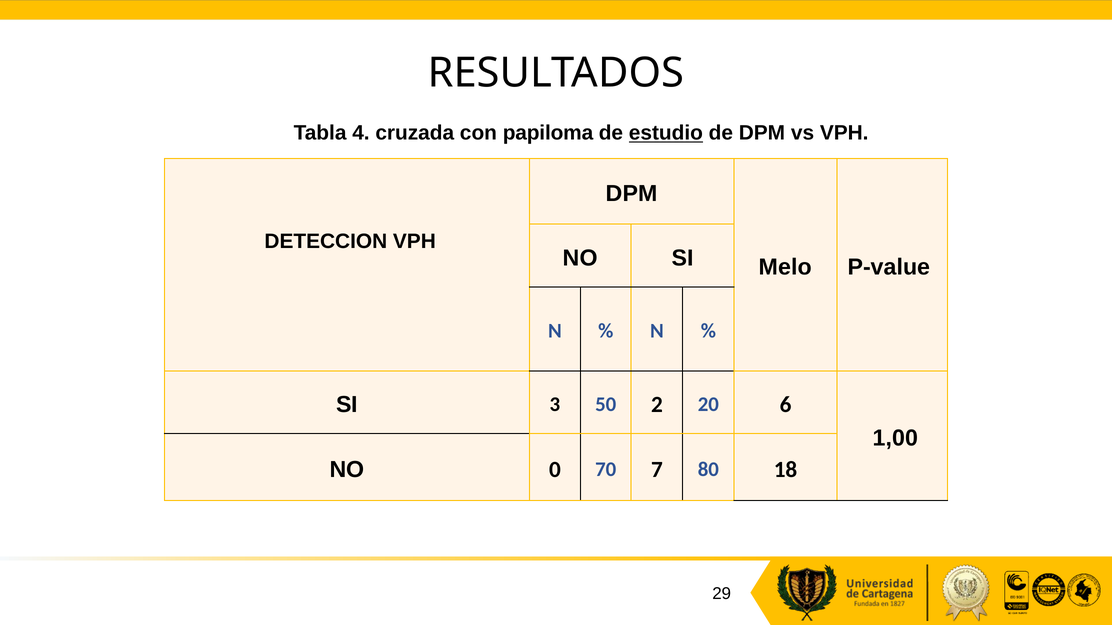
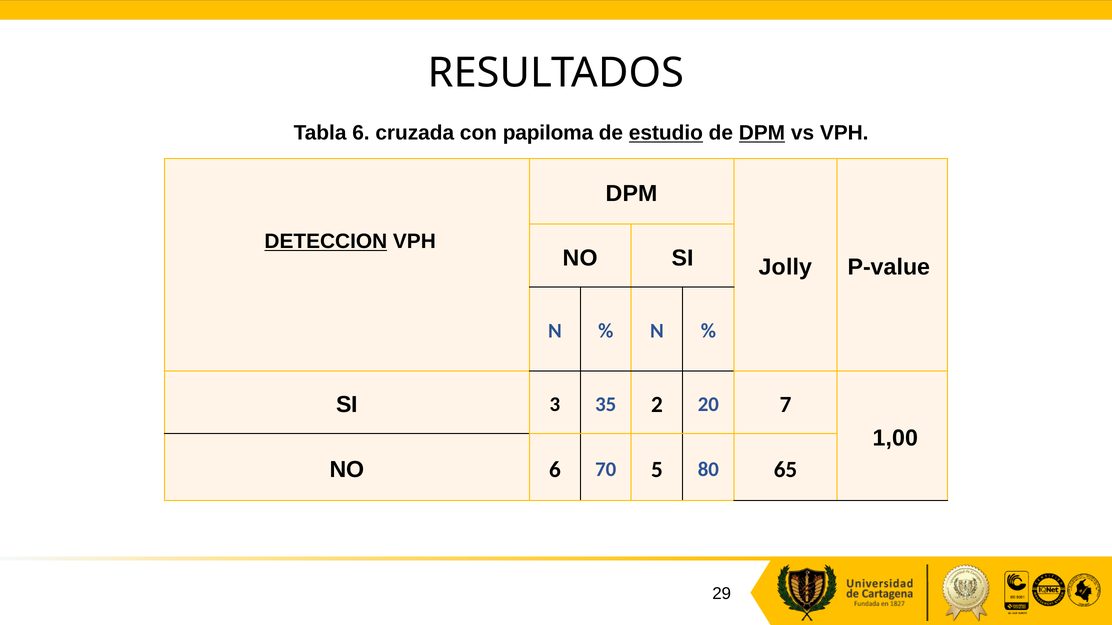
Tabla 4: 4 -> 6 (361, 133)
DPM underline: none -> present (762, 133)
DETECCION underline: none -> present (326, 242)
Melo: Melo -> Jolly (785, 267)
50: 50 -> 35 (606, 405)
6: 6 -> 7 (786, 405)
NO 0: 0 -> 6 (555, 470)
7: 7 -> 5 (657, 470)
18: 18 -> 65 (785, 470)
